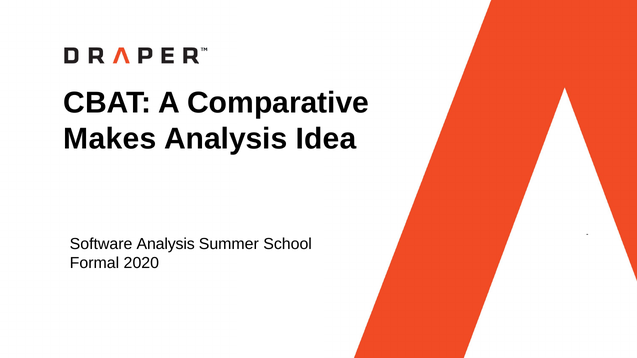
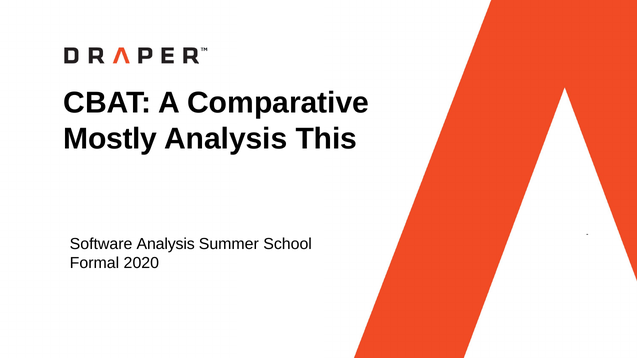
Makes: Makes -> Mostly (110, 139)
Idea: Idea -> This (326, 139)
